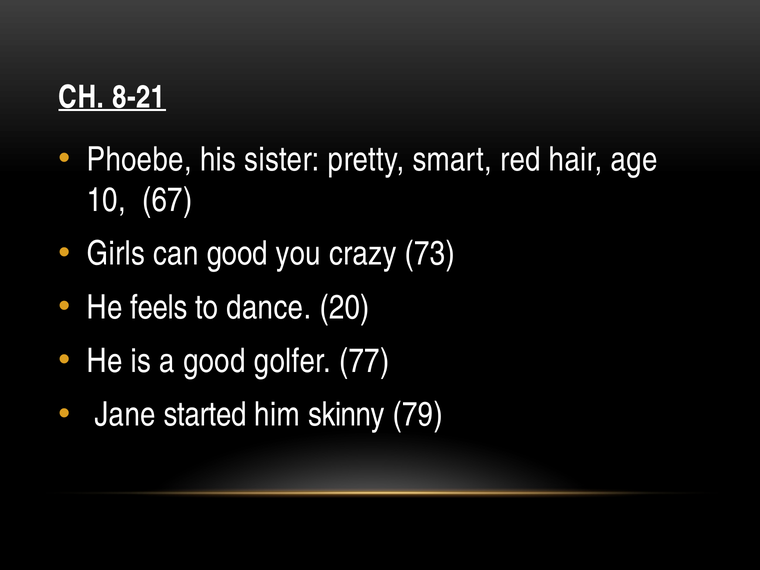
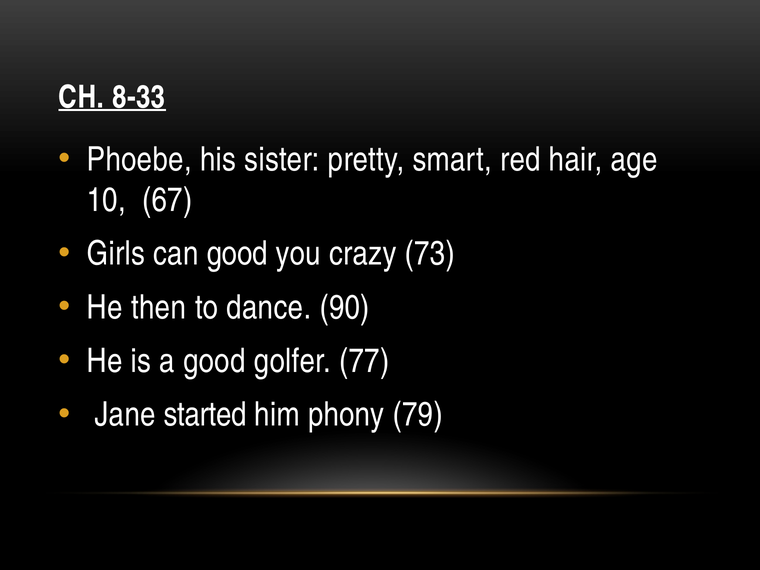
8-21: 8-21 -> 8-33 (139, 97)
feels: feels -> then (159, 307)
20: 20 -> 90 (345, 307)
skinny: skinny -> phony (346, 415)
